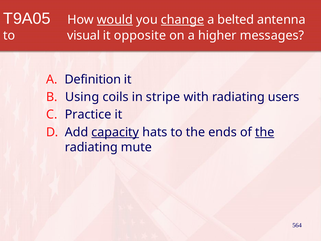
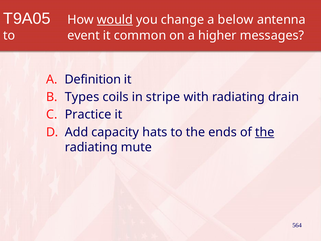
change underline: present -> none (183, 20)
belted: belted -> below (236, 20)
visual: visual -> event (84, 35)
opposite: opposite -> common (140, 35)
Using: Using -> Types (82, 97)
users: users -> drain (284, 97)
capacity underline: present -> none (115, 132)
